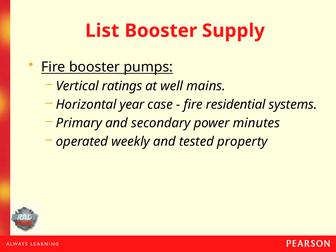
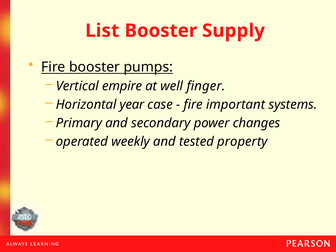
ratings: ratings -> empire (122, 86)
mains: mains -> finger (206, 86)
residential: residential -> important (236, 105)
minutes: minutes -> changes (257, 123)
